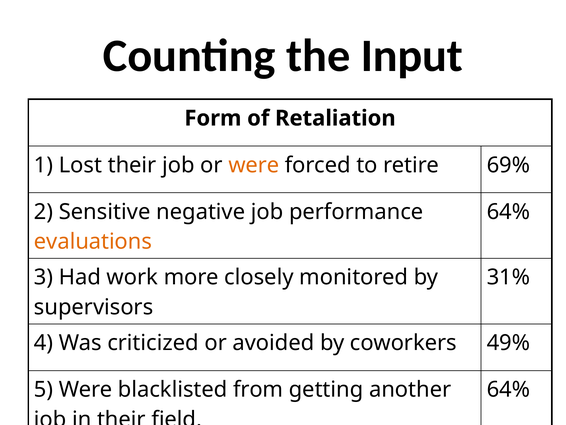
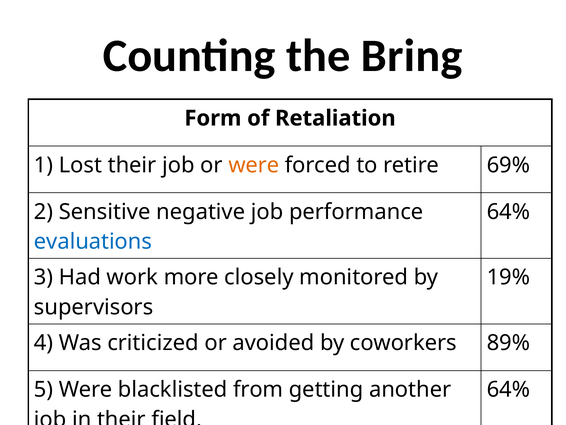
Input: Input -> Bring (412, 56)
evaluations colour: orange -> blue (93, 241)
31%: 31% -> 19% (508, 277)
49%: 49% -> 89% (508, 343)
